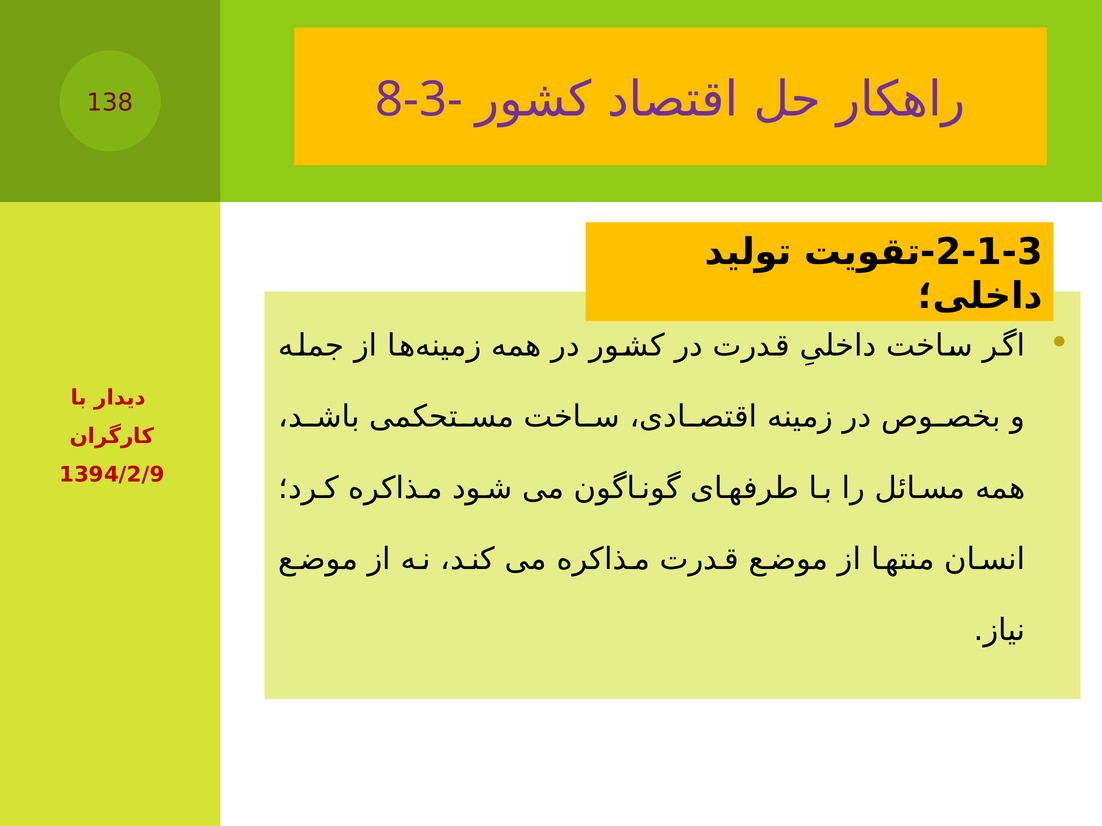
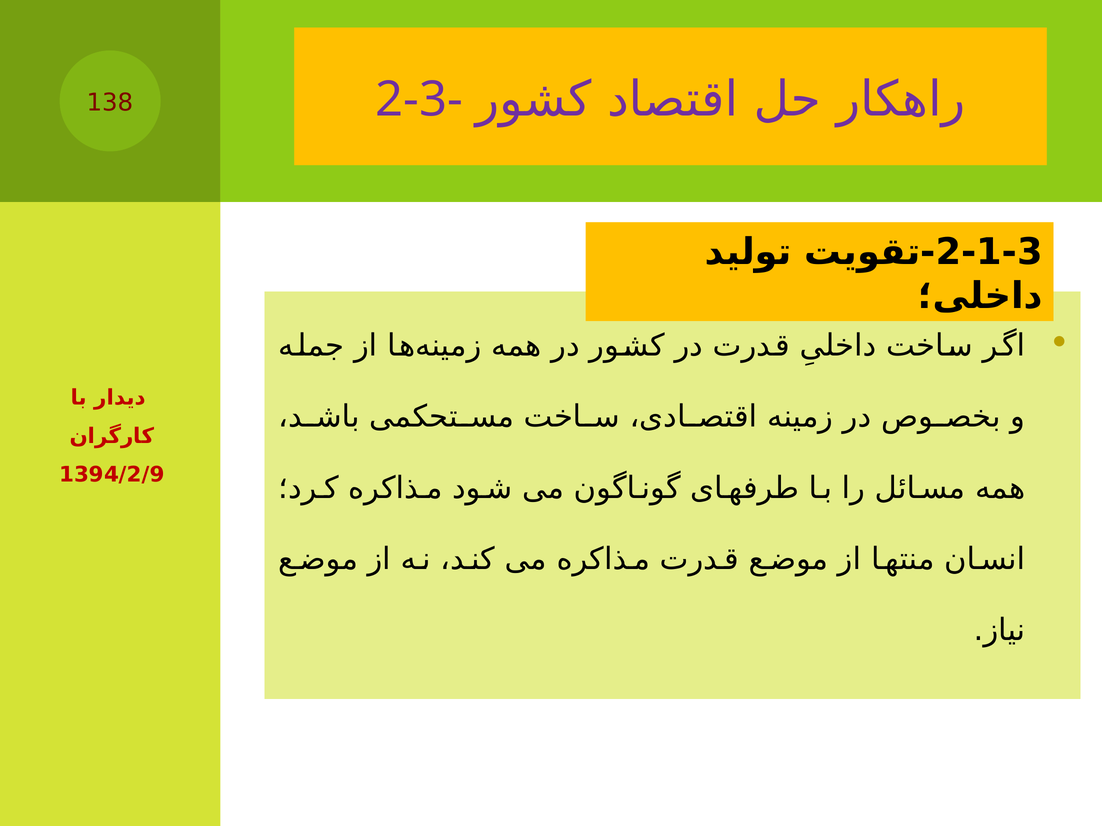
8-3-: 8-3- -> 2-3- (419, 100)
